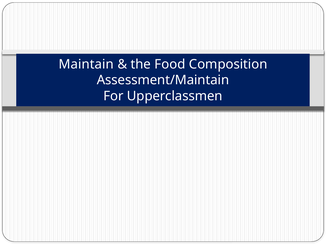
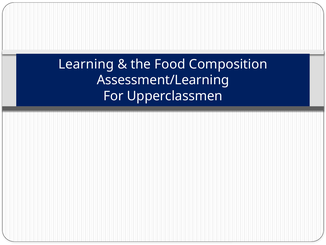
Maintain: Maintain -> Learning (86, 64)
Assessment/Maintain: Assessment/Maintain -> Assessment/Learning (163, 80)
